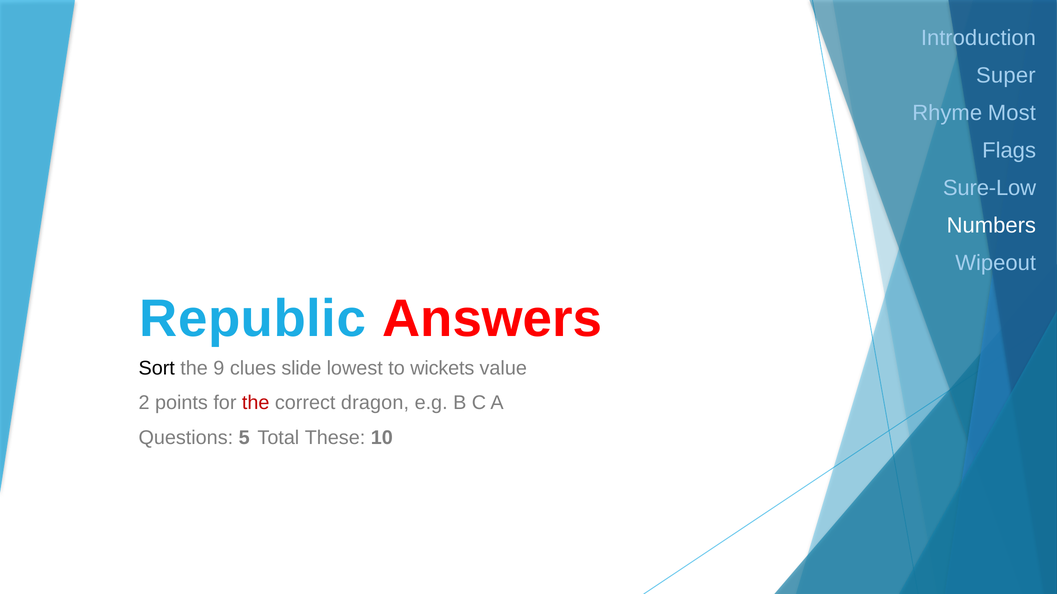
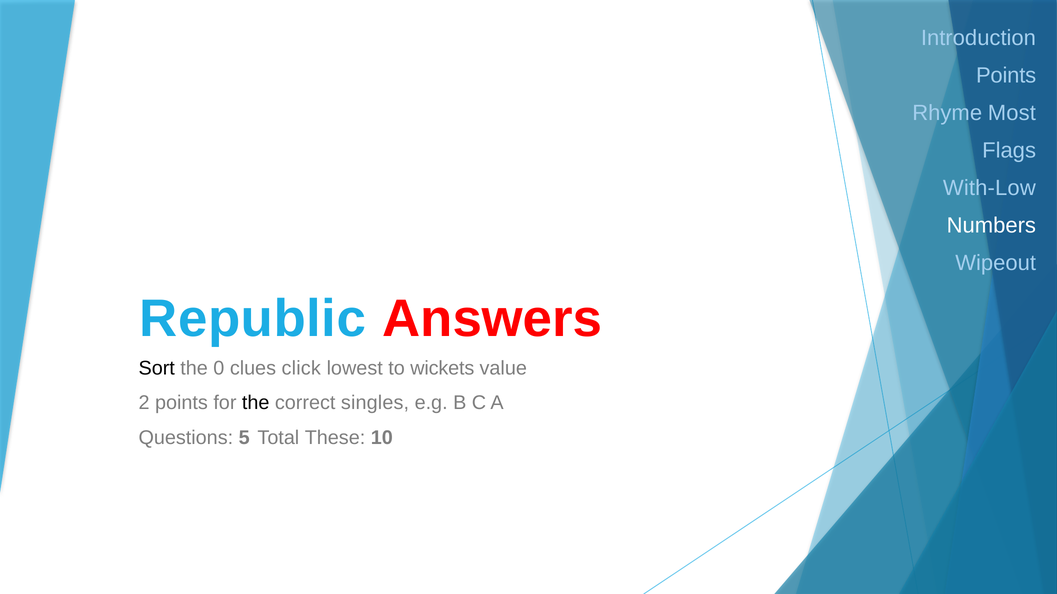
Super: Super -> Points (1006, 76)
Sure-Low: Sure-Low -> With-Low (989, 188)
9: 9 -> 0 (219, 368)
slide: slide -> click (301, 368)
the colour: red -> black (256, 403)
dragon: dragon -> singles (375, 403)
